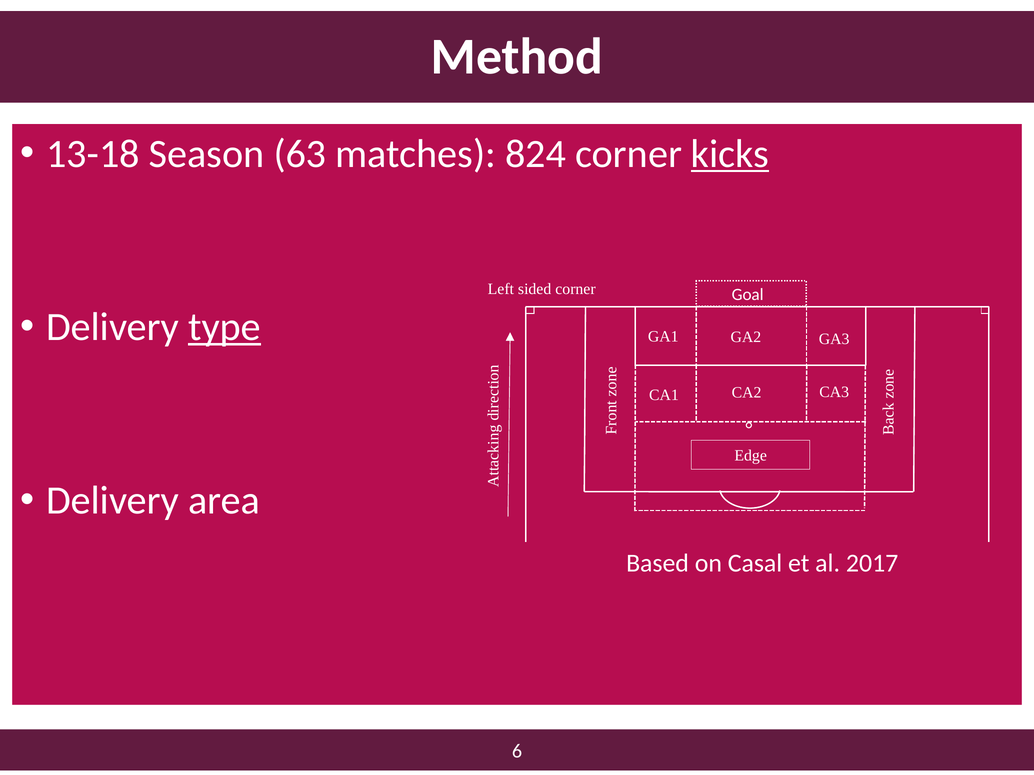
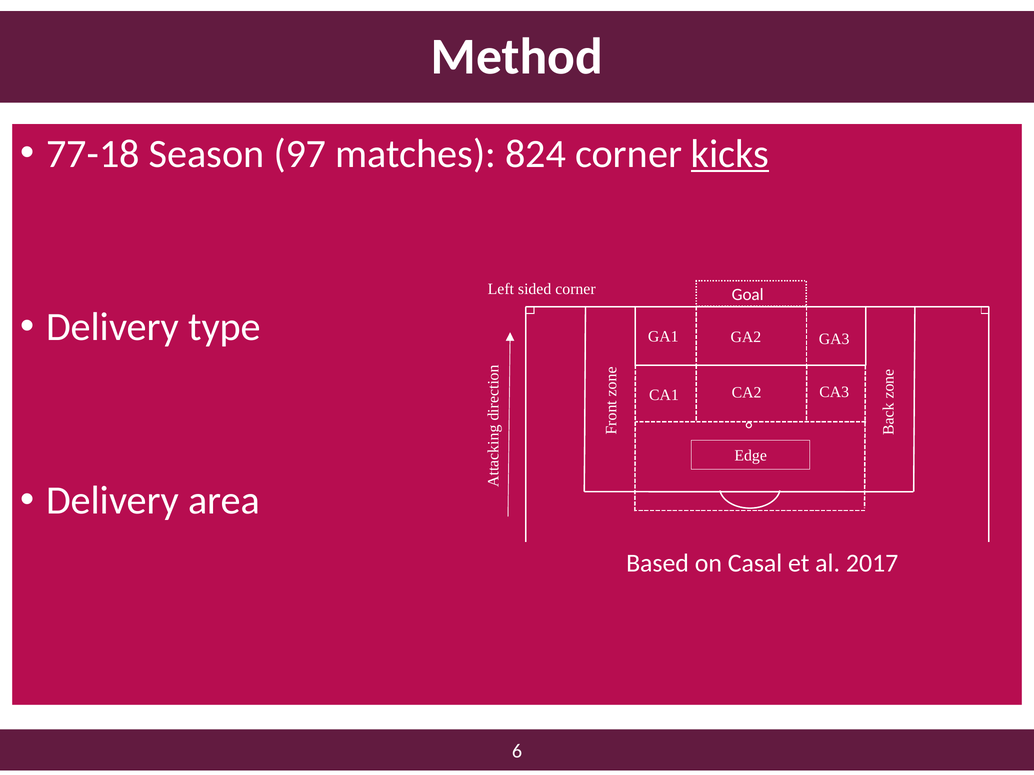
13-18: 13-18 -> 77-18 (93, 154)
63: 63 -> 97 (300, 154)
type underline: present -> none (225, 327)
